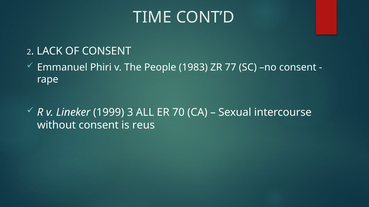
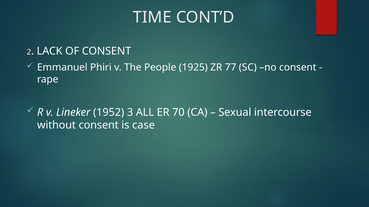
1983: 1983 -> 1925 (193, 68)
1999: 1999 -> 1952 (109, 113)
reus: reus -> case (144, 126)
